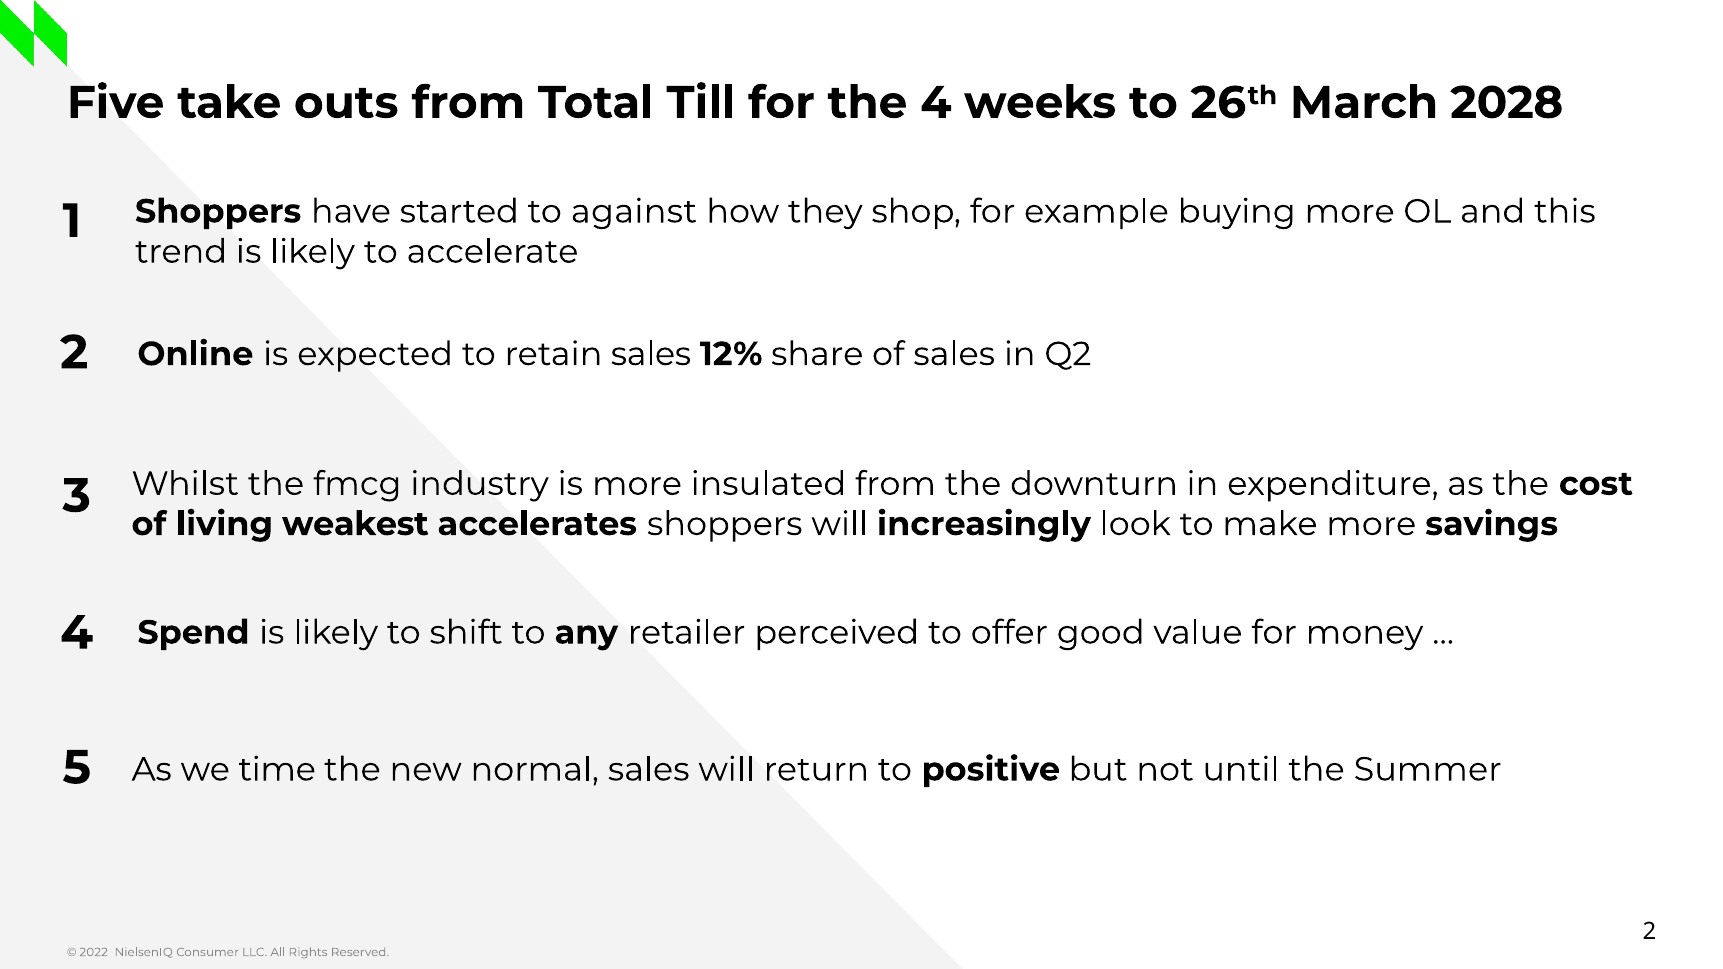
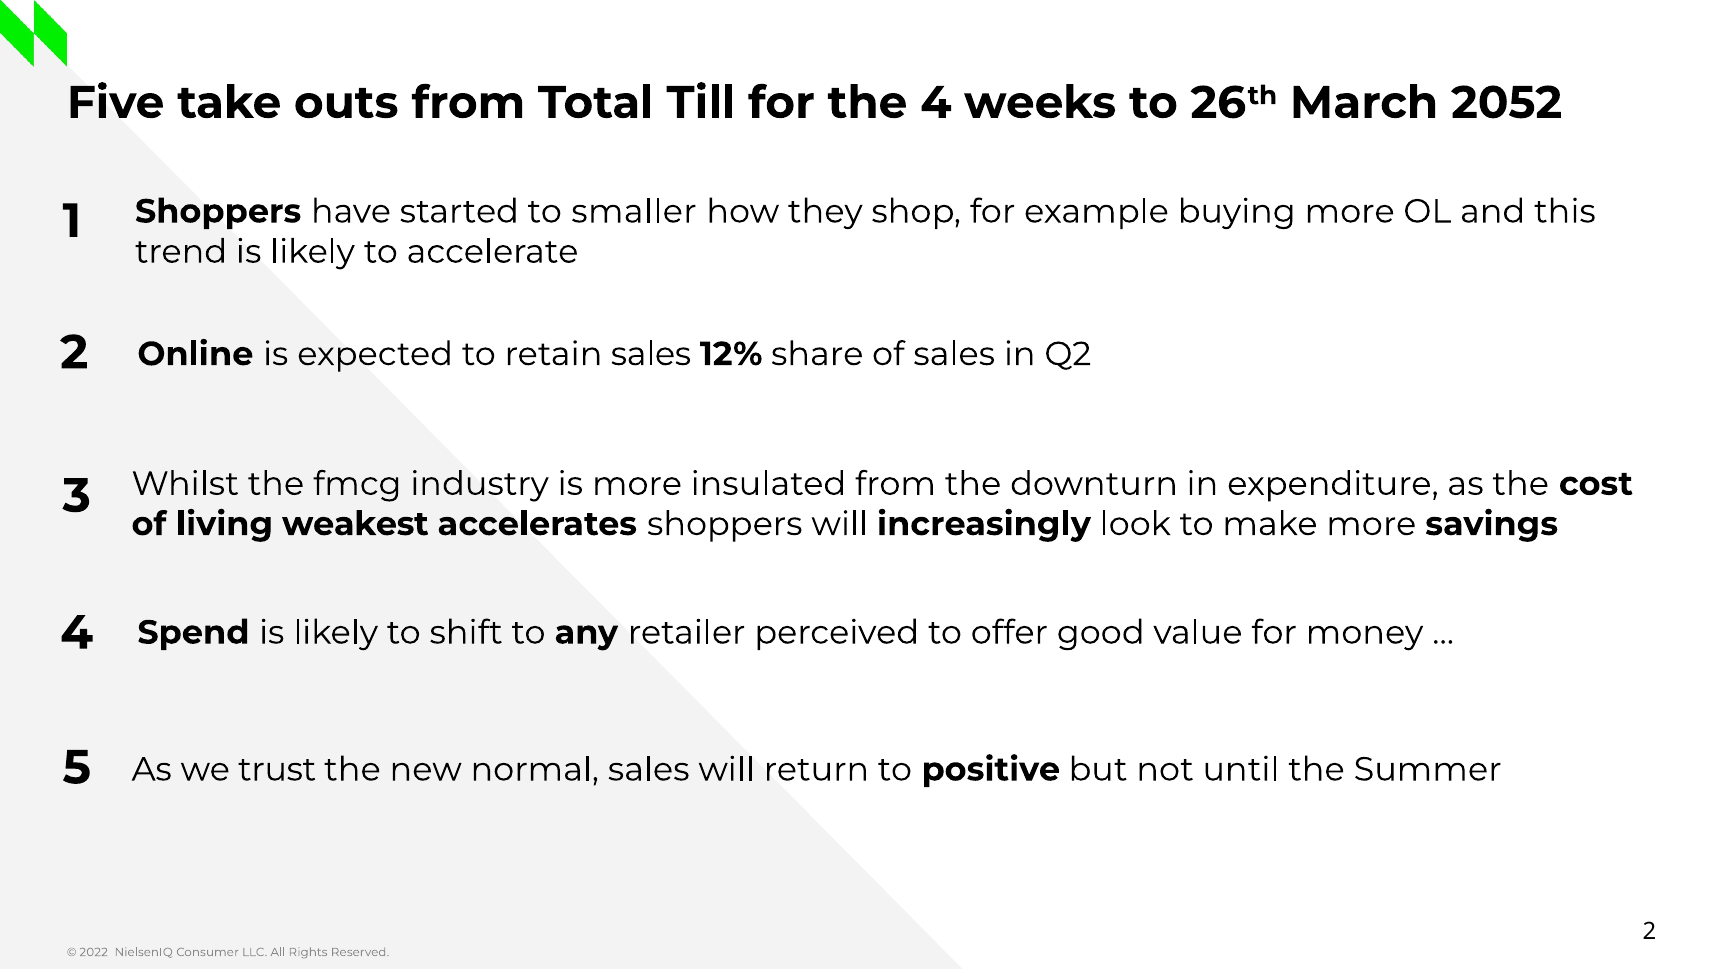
2028: 2028 -> 2052 (1507, 103)
against: against -> smaller (634, 212)
time: time -> trust (277, 770)
